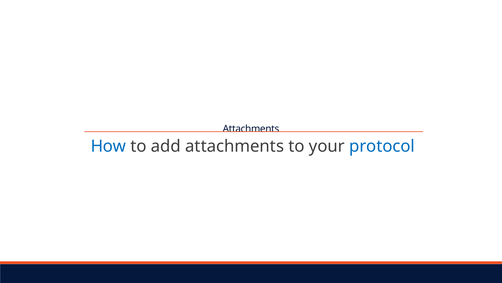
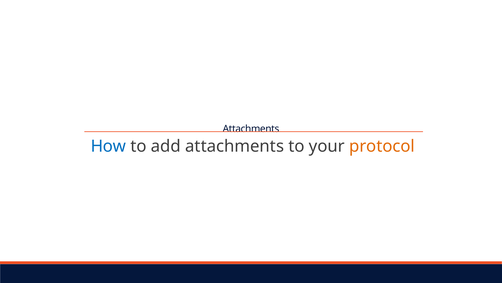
protocol colour: blue -> orange (382, 146)
